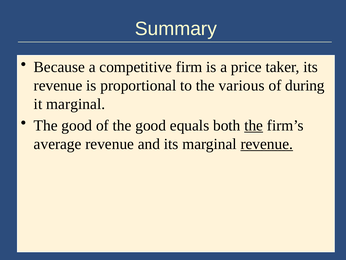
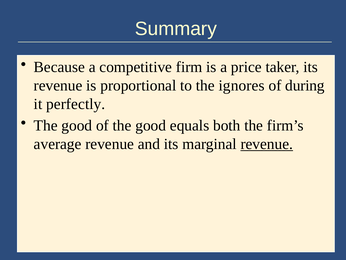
various: various -> ignores (242, 85)
it marginal: marginal -> perfectly (76, 104)
the underline: present -> none (254, 125)
